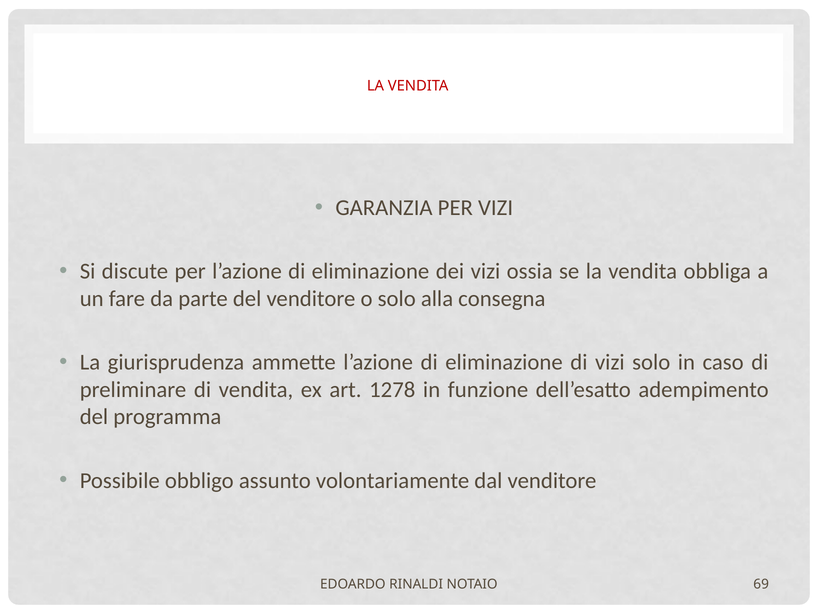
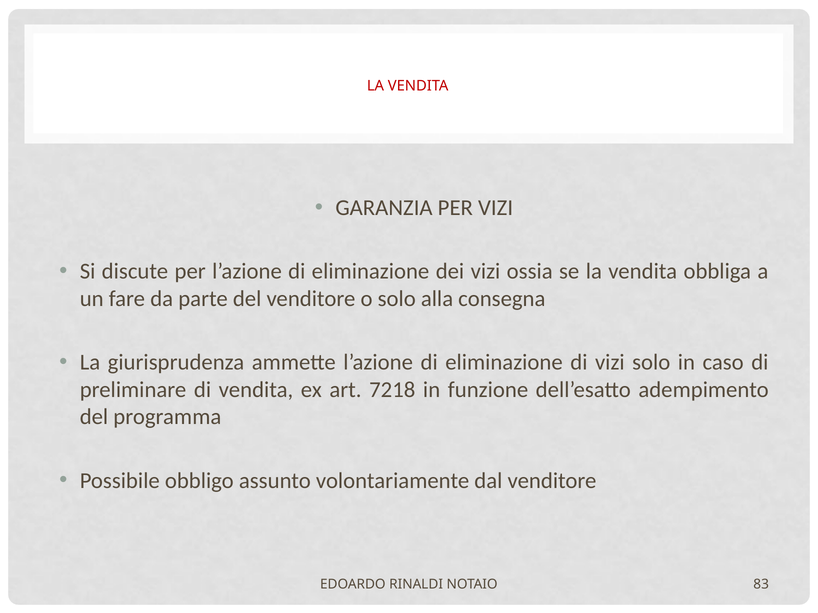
1278: 1278 -> 7218 (392, 390)
69: 69 -> 83 (761, 585)
